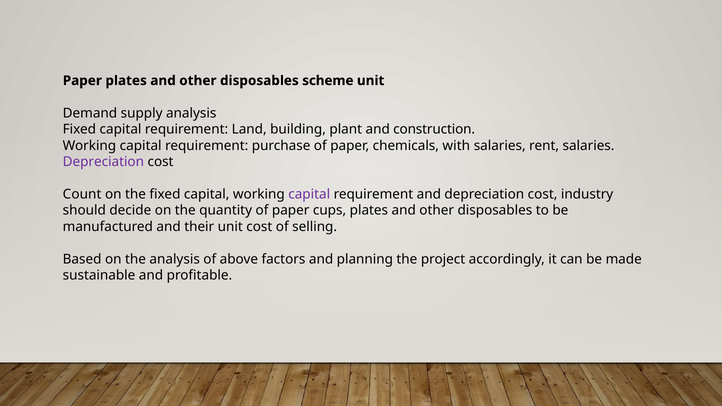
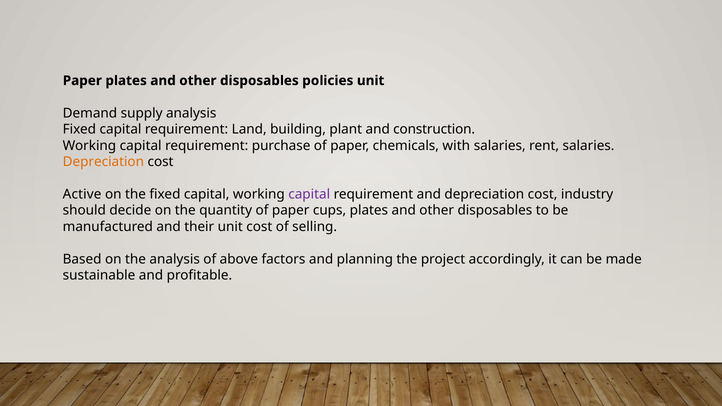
scheme: scheme -> policies (328, 81)
Depreciation colour: purple -> orange (103, 162)
Count: Count -> Active (82, 194)
